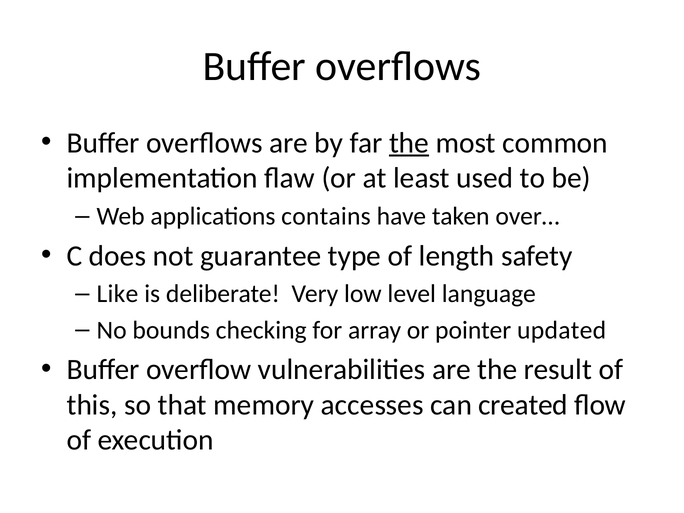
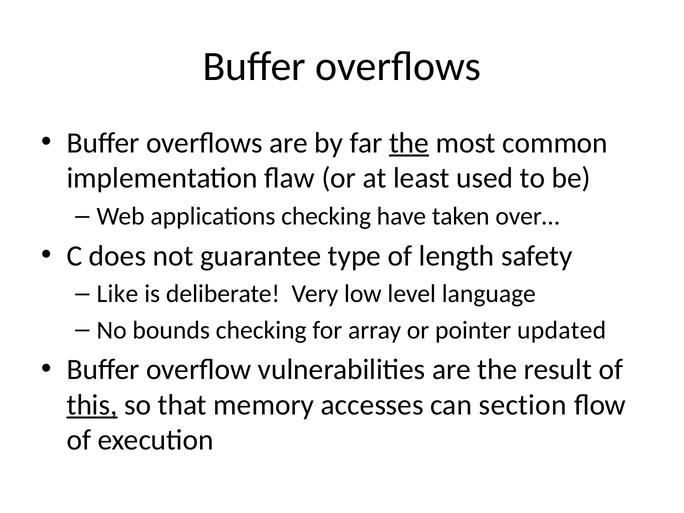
applications contains: contains -> checking (326, 216)
this underline: none -> present (92, 405)
created: created -> section (523, 405)
